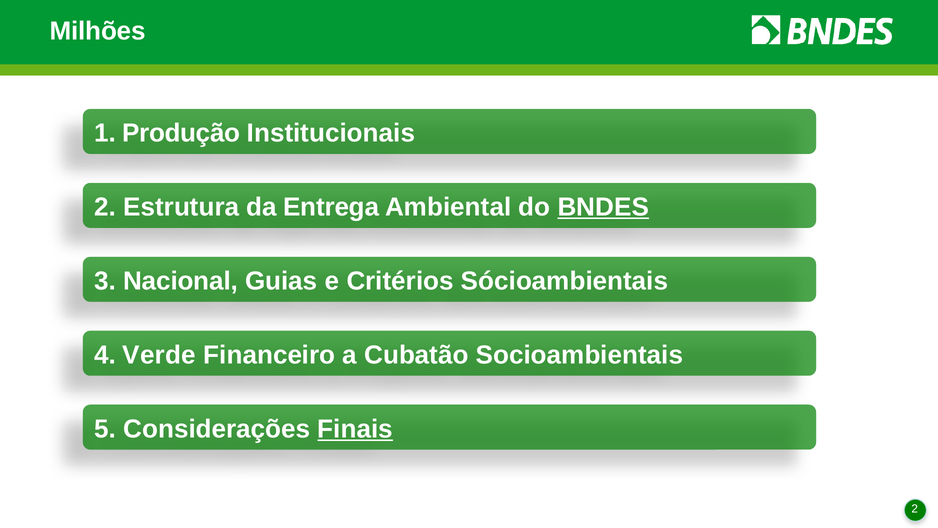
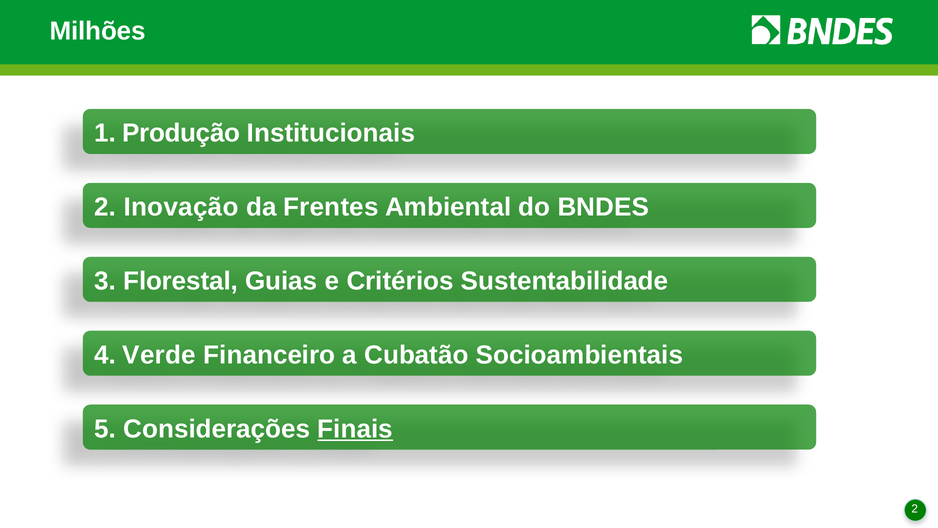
Estrutura: Estrutura -> Inovação (181, 207)
Entrega: Entrega -> Frentes (331, 207)
BNDES underline: present -> none (603, 207)
Nacional: Nacional -> Florestal (181, 281)
Sócioambientais: Sócioambientais -> Sustentabilidade (565, 281)
